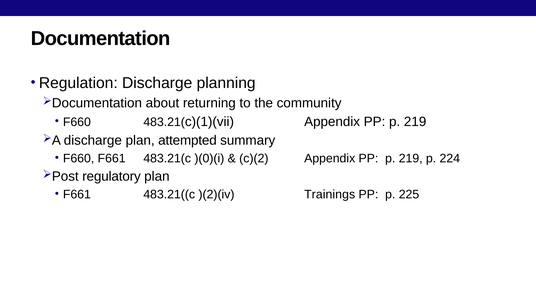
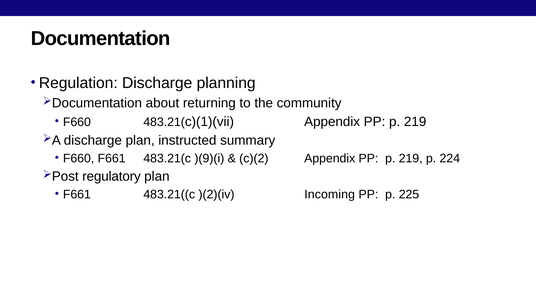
attempted: attempted -> instructed (187, 140)
)(0)(i: )(0)(i -> )(9)(i (209, 158)
Trainings: Trainings -> Incoming (330, 194)
